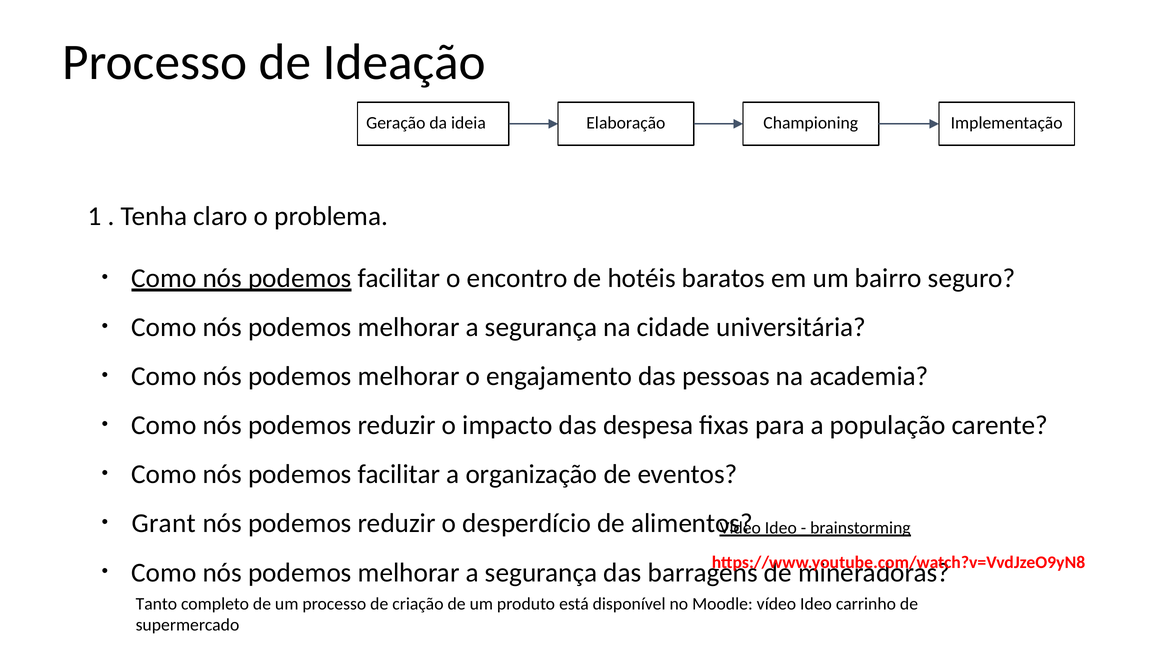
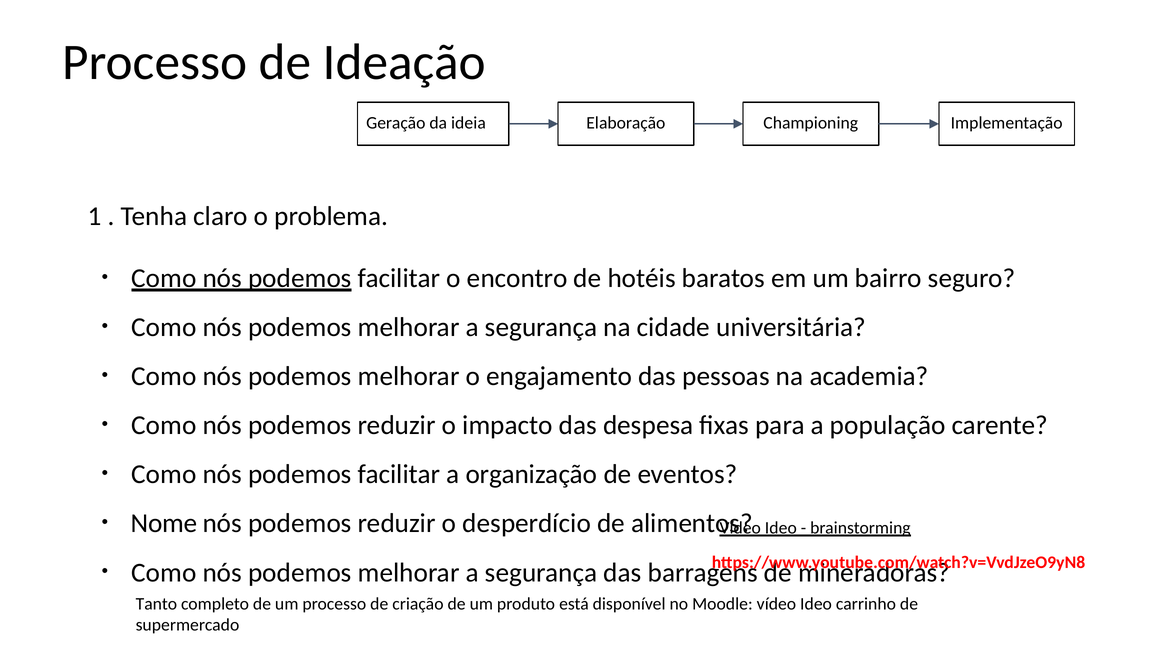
Grant: Grant -> Nome (164, 524)
